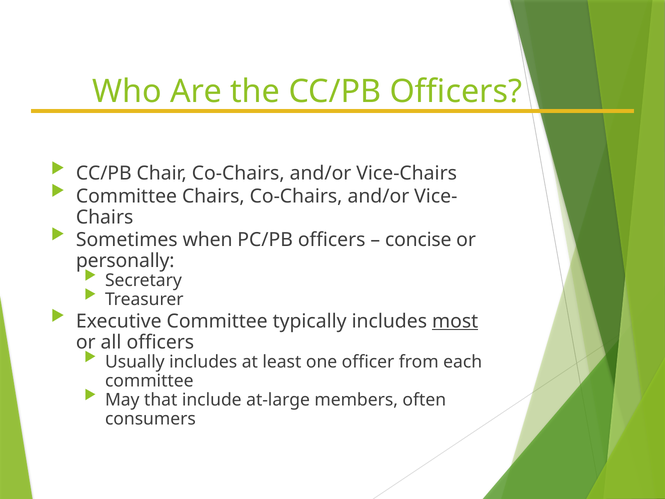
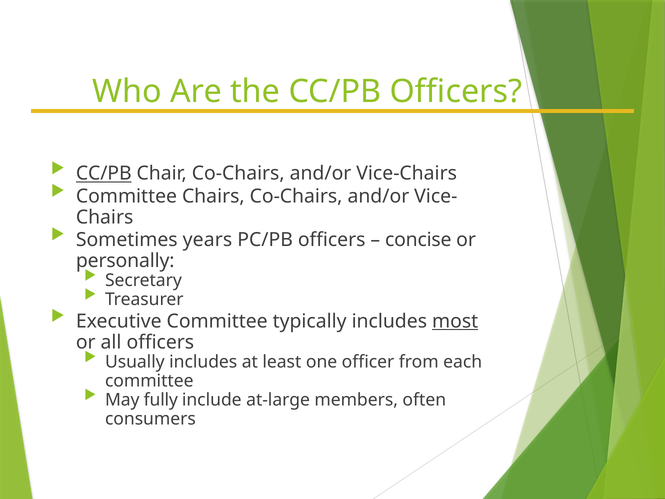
CC/PB underline: none -> present (104, 173)
when: when -> years (207, 240)
that: that -> fully (161, 400)
